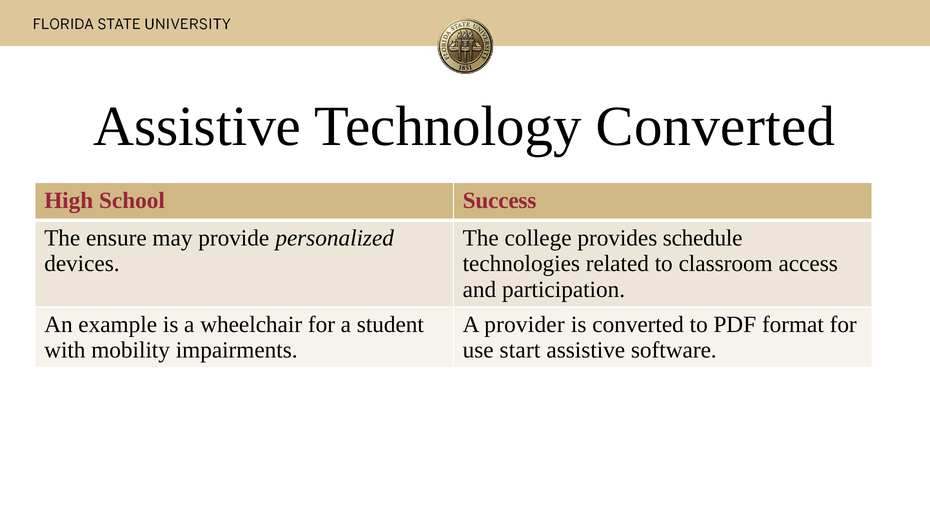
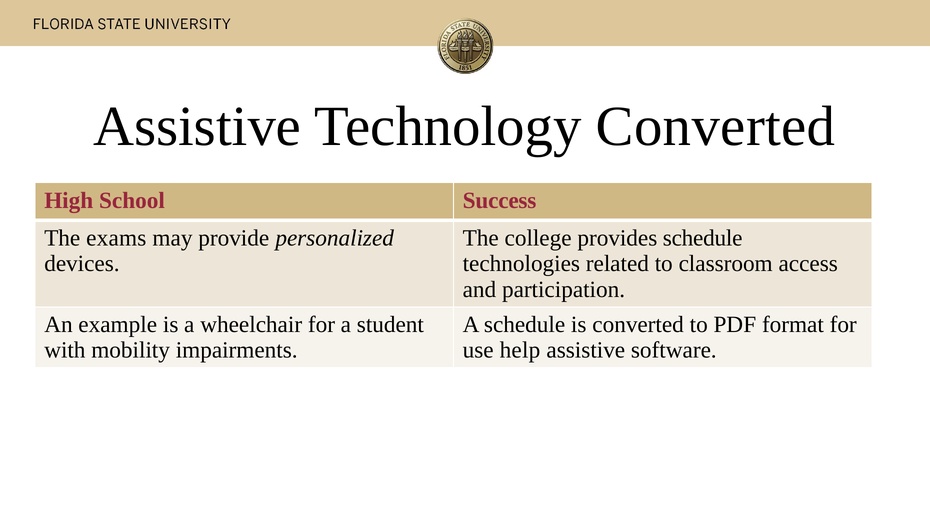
ensure: ensure -> exams (116, 238)
A provider: provider -> schedule (525, 325)
start: start -> help (520, 350)
